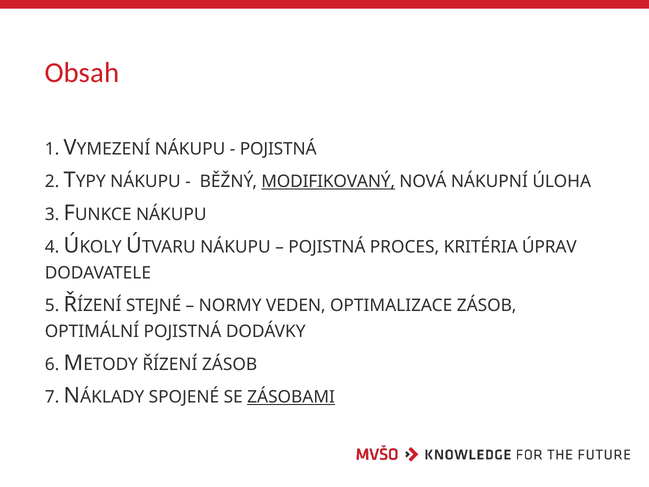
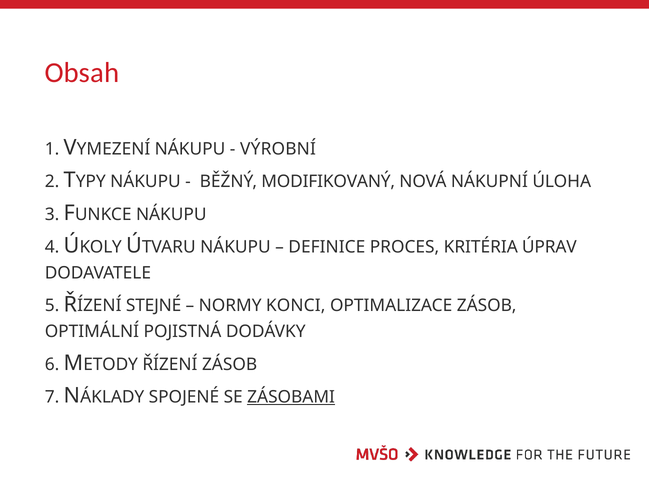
POJISTNÁ: POJISTNÁ -> VÝROBNÍ (278, 149)
MODIFIKOVANÝ underline: present -> none (328, 181)
POJISTNÁ: POJISTNÁ -> DEFINICE (327, 247)
VEDEN: VEDEN -> KONCI (296, 306)
